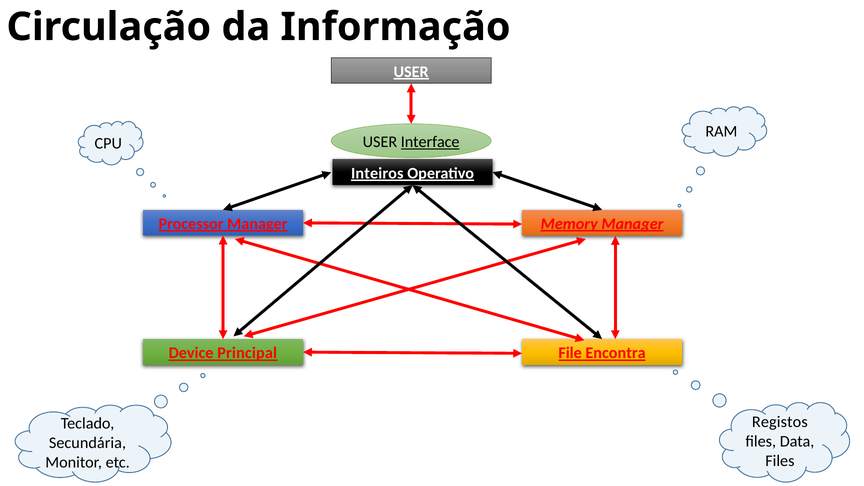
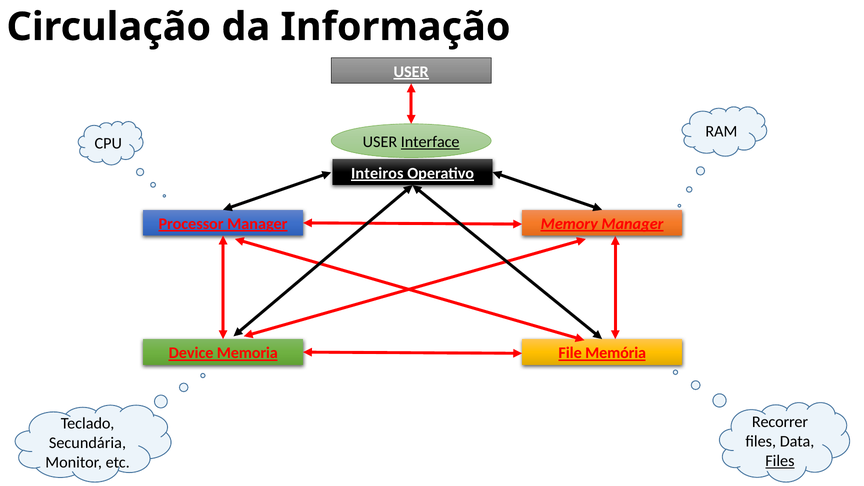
Principal: Principal -> Memoria (247, 353)
Encontra: Encontra -> Memória (616, 353)
Registos: Registos -> Recorrer (780, 422)
Files underline: none -> present (780, 461)
